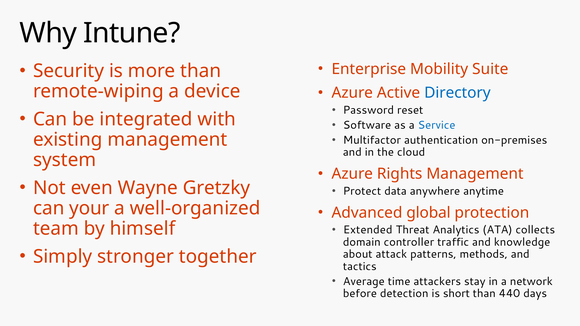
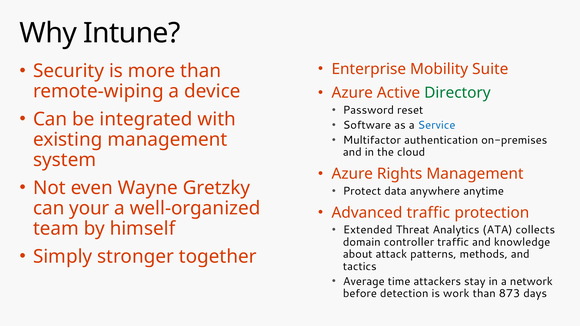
Directory colour: blue -> green (457, 93)
Advanced global: global -> traffic (428, 213)
short: short -> work (456, 294)
440: 440 -> 873 (509, 294)
